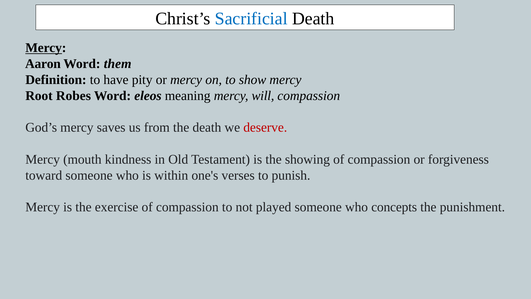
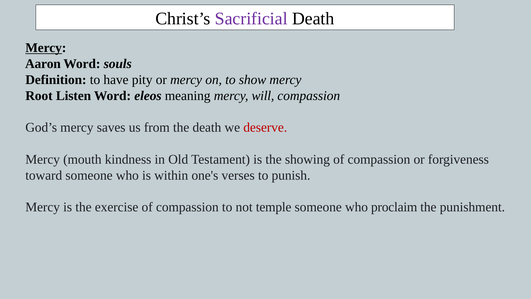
Sacrificial colour: blue -> purple (251, 19)
them: them -> souls (118, 64)
Robes: Robes -> Listen (74, 96)
played: played -> temple (274, 207)
concepts: concepts -> proclaim (394, 207)
